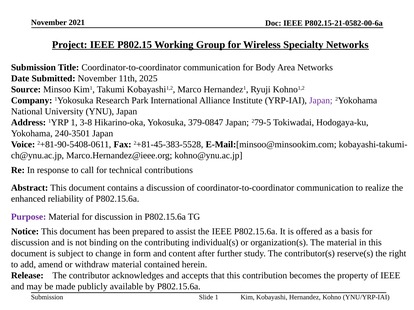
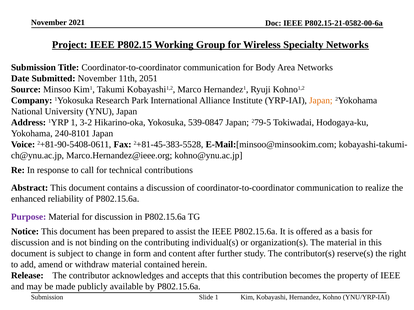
2025: 2025 -> 2051 (148, 79)
Japan colour: purple -> orange (321, 101)
3-8: 3-8 -> 3-2 (86, 123)
379-0847: 379-0847 -> 539-0847 (206, 123)
240-3501: 240-3501 -> 240-8101 (72, 134)
